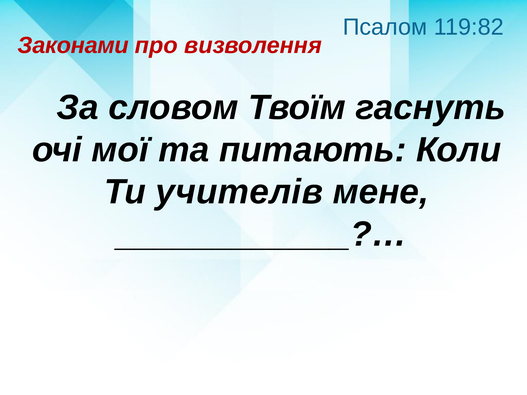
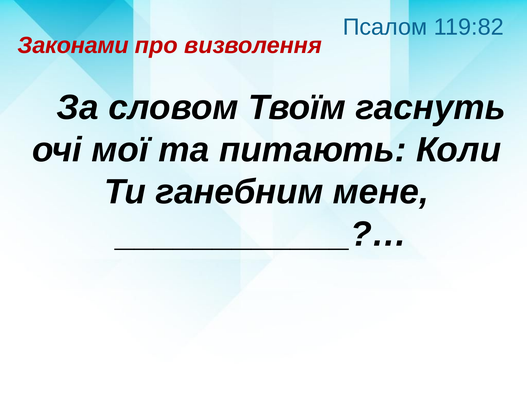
учителів: учителів -> ганебним (239, 192)
